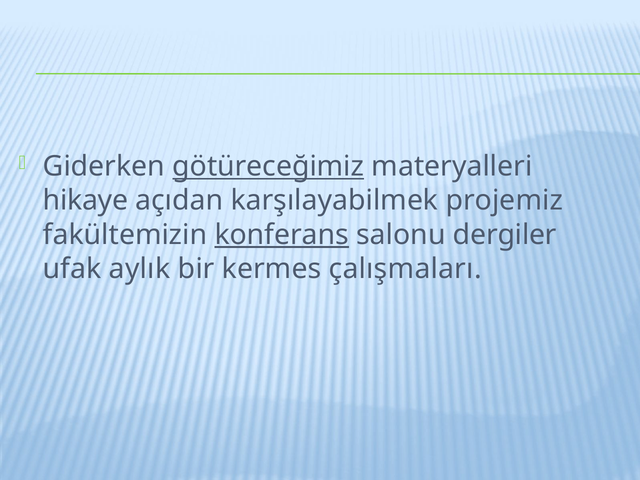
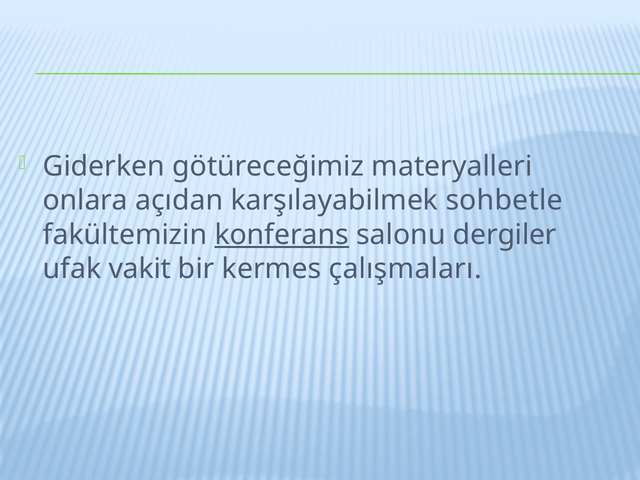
götüreceğimiz underline: present -> none (268, 166)
hikaye: hikaye -> onlara (85, 201)
projemiz: projemiz -> sohbetle (504, 201)
aylık: aylık -> vakit (140, 269)
